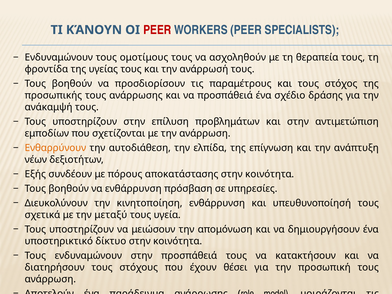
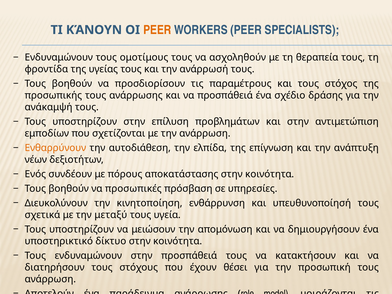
PEER colour: red -> orange (157, 30)
Εξής: Εξής -> Ενός (35, 174)
να ενθάρρυνση: ενθάρρυνση -> προσωπικές (133, 189)
